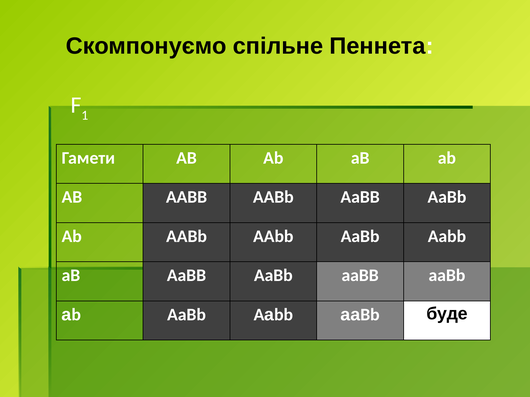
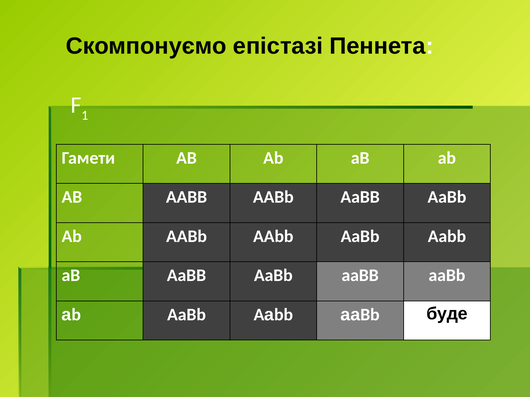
спільне: спільне -> епістазі (278, 46)
